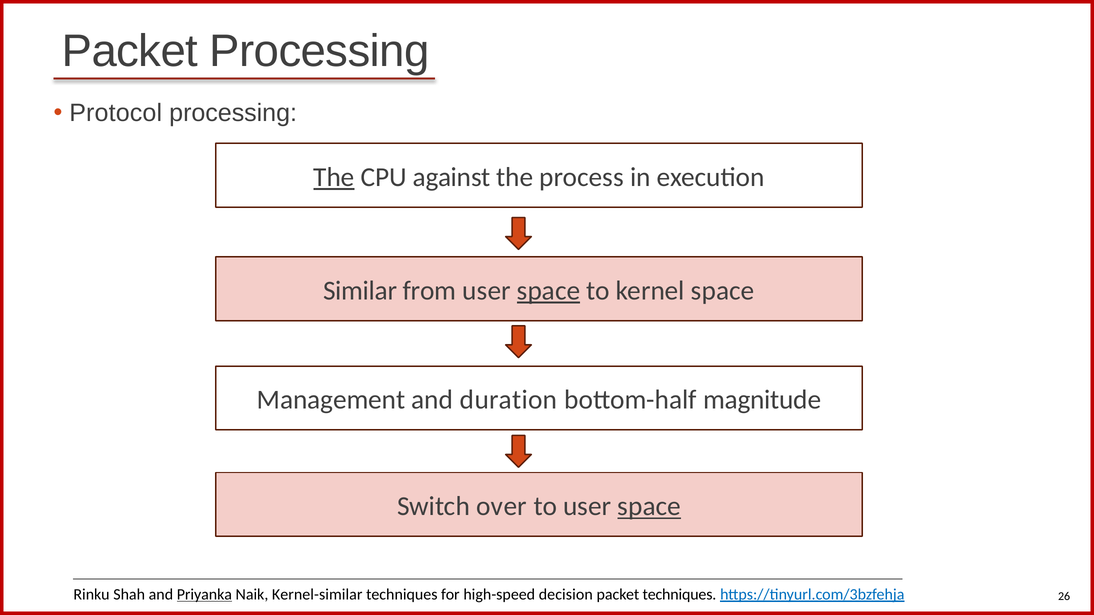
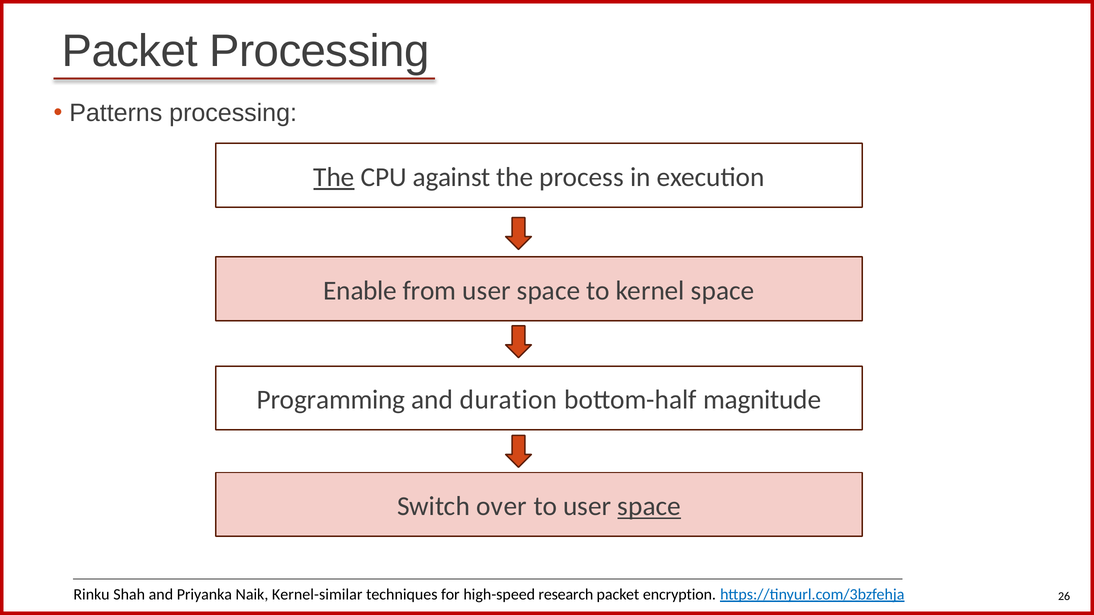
Protocol: Protocol -> Patterns (116, 113)
Similar: Similar -> Enable (360, 291)
space underline: present -> none (549, 291)
Management: Management -> Programming (331, 400)
Priyanka underline: present -> none (204, 595)
decision: decision -> research (566, 595)
packet techniques: techniques -> encryption (679, 595)
